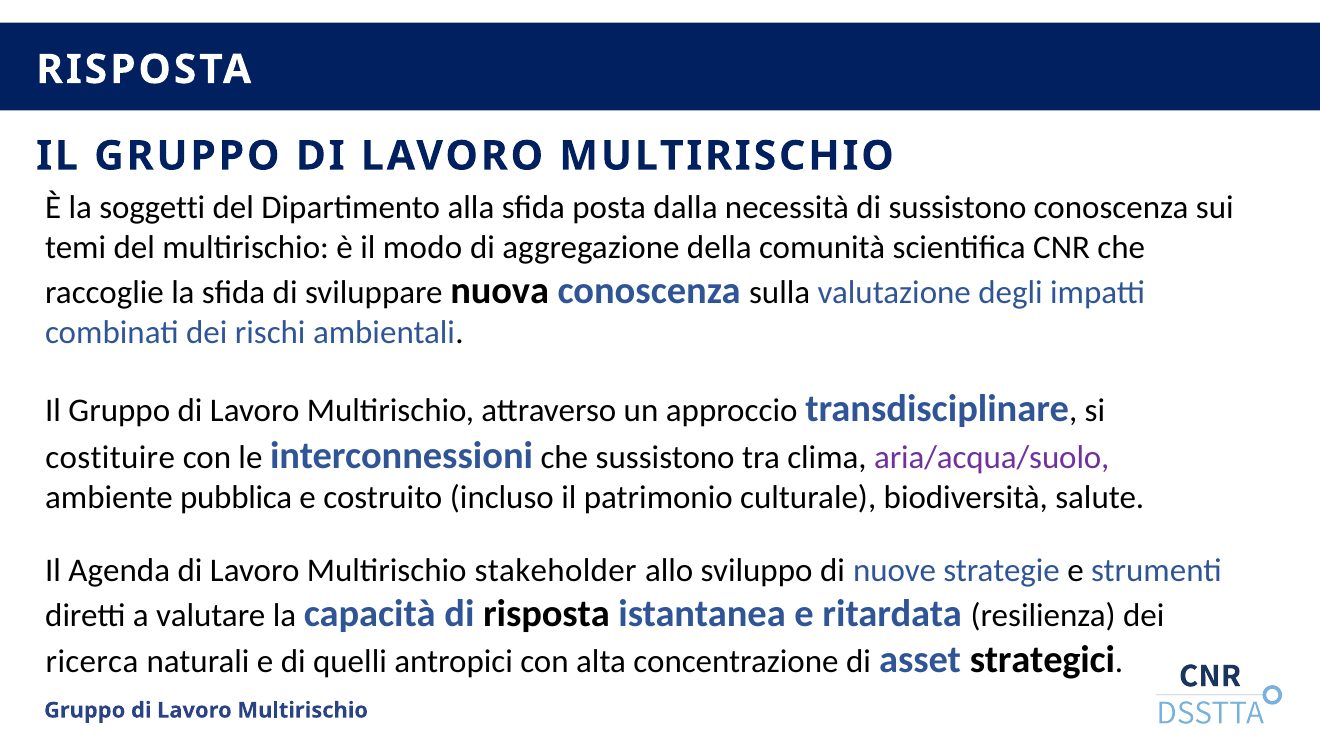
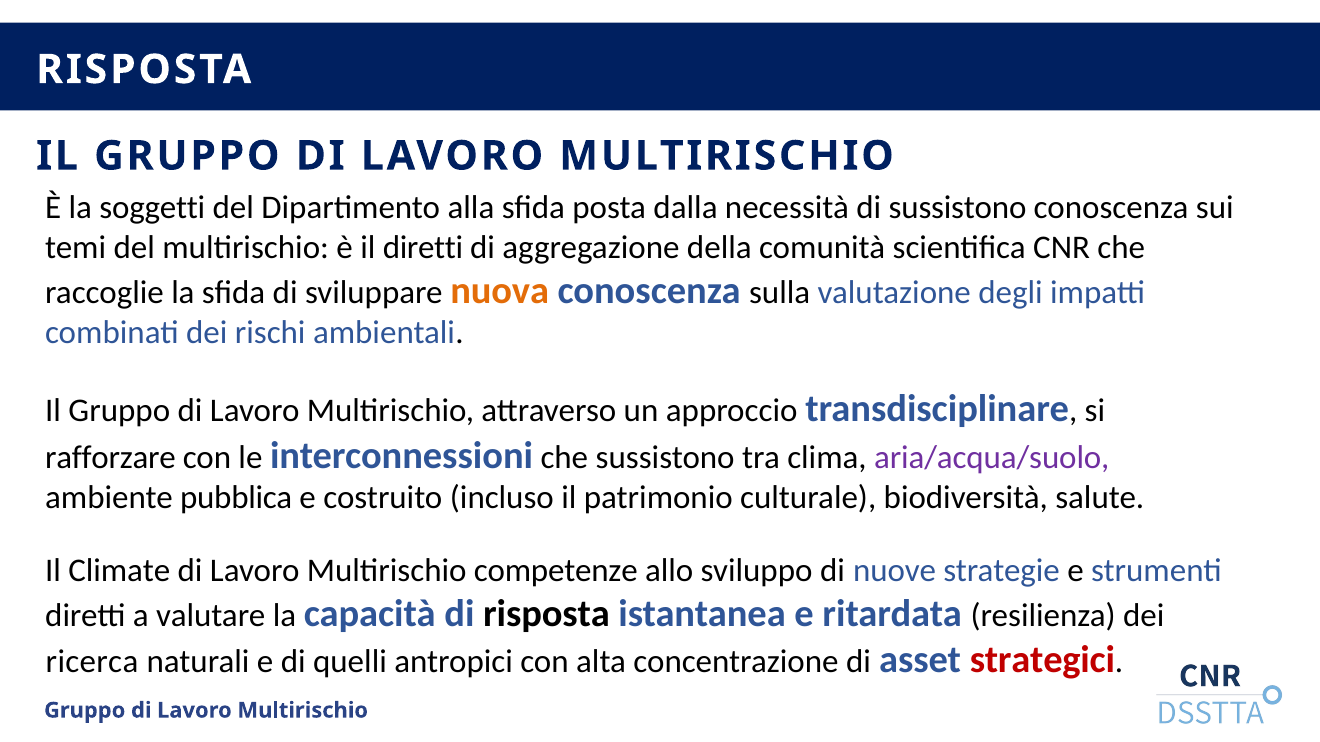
il modo: modo -> diretti (423, 247)
nuova colour: black -> orange (500, 291)
costituire: costituire -> rafforzare (110, 458)
Agenda: Agenda -> Climate (119, 571)
stakeholder: stakeholder -> competenze (556, 571)
strategici colour: black -> red (1042, 660)
